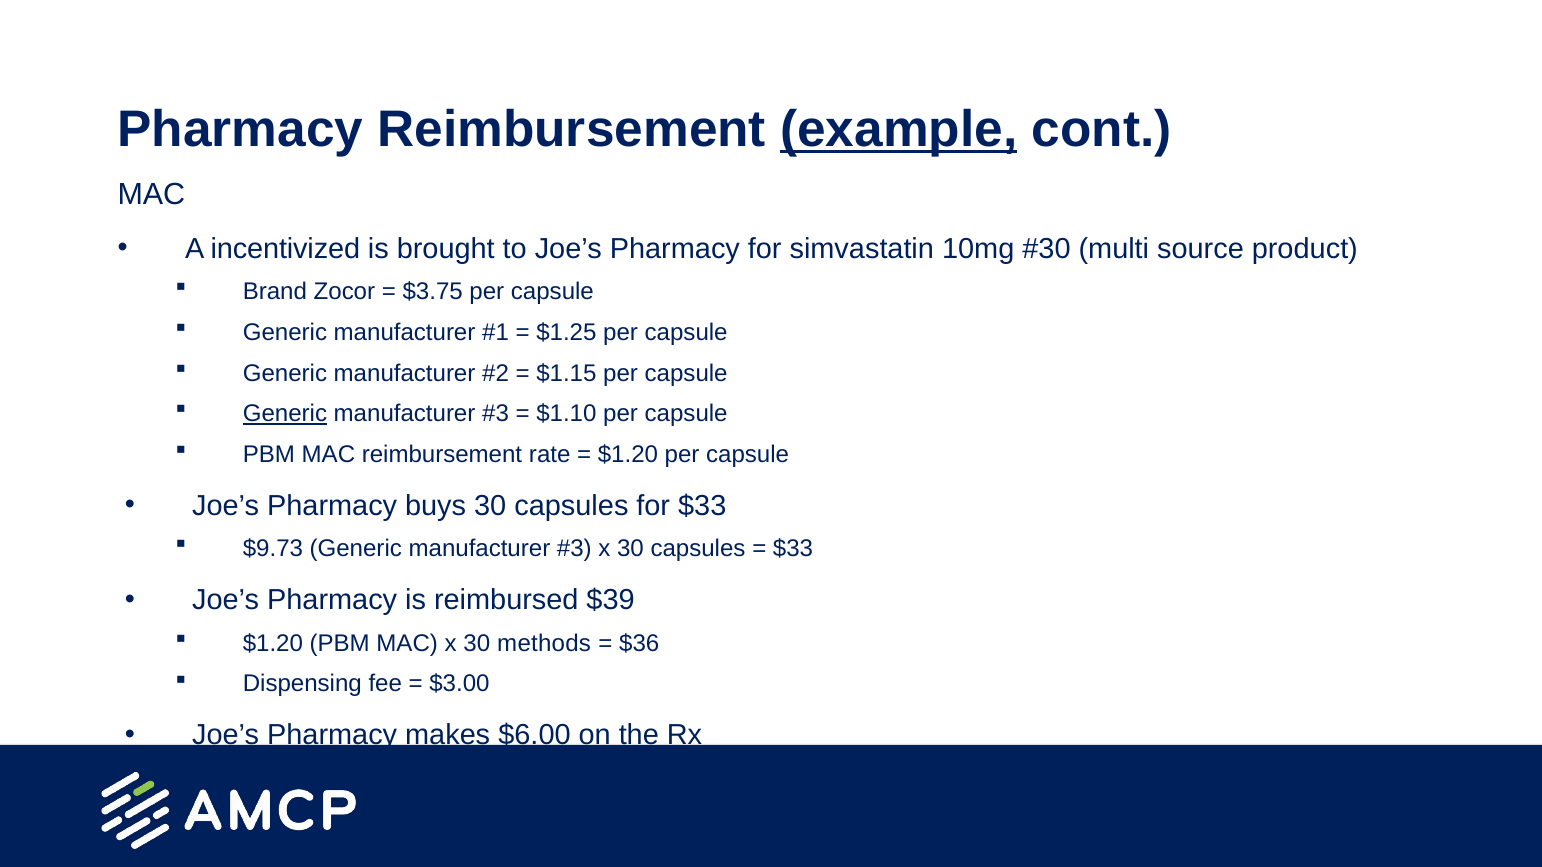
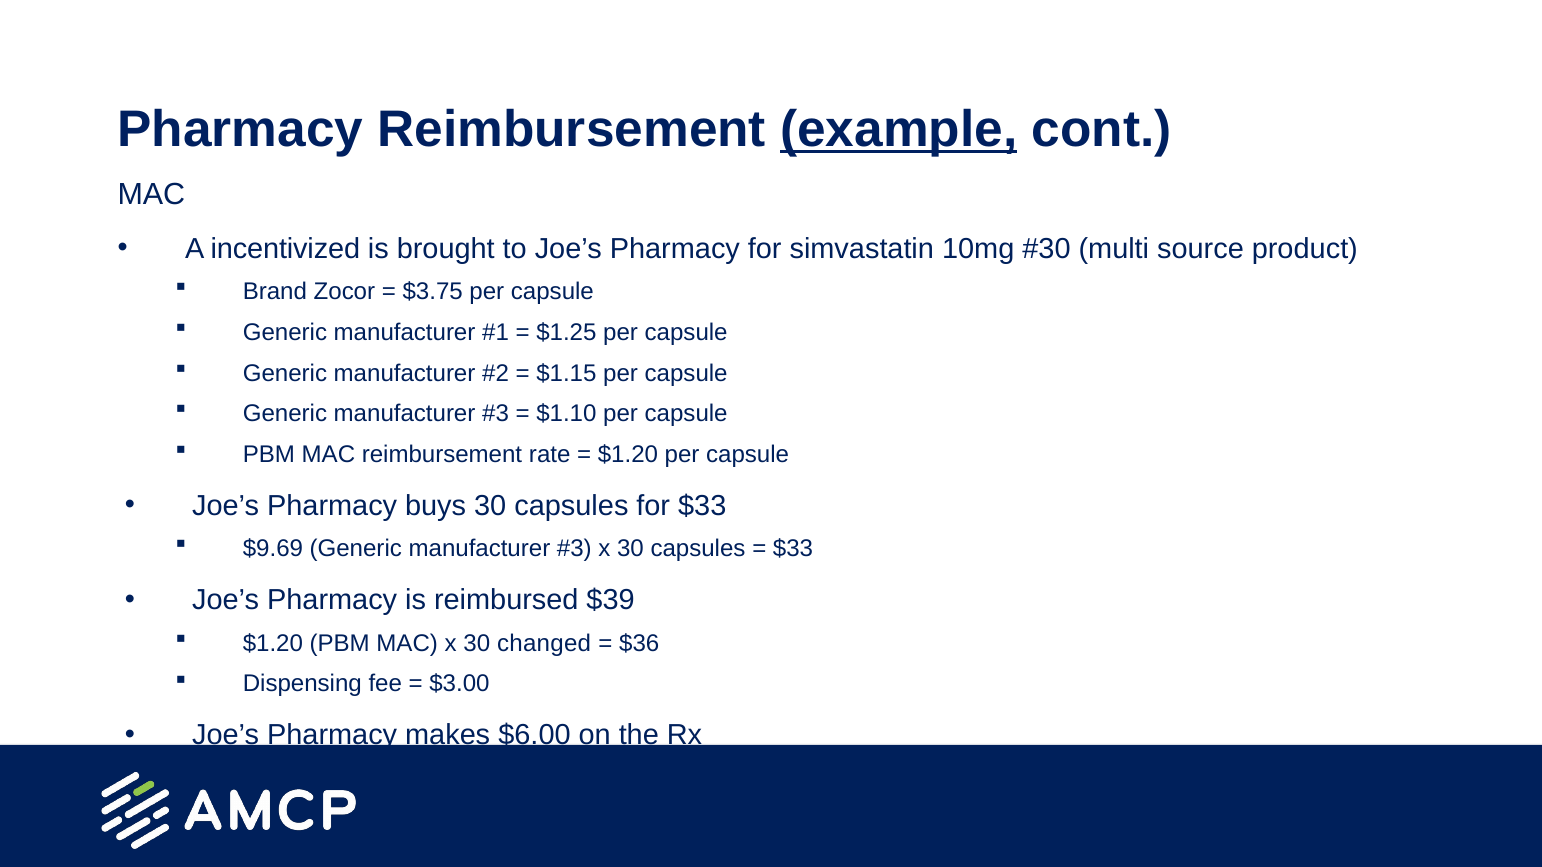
Generic underline: present -> none (285, 414)
$9.73: $9.73 -> $9.69 (273, 549)
methods: methods -> changed (544, 644)
